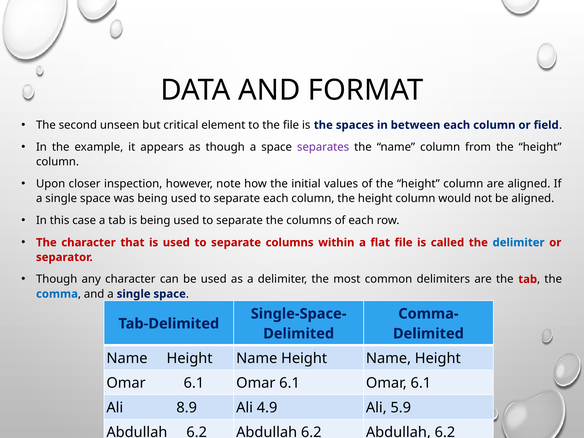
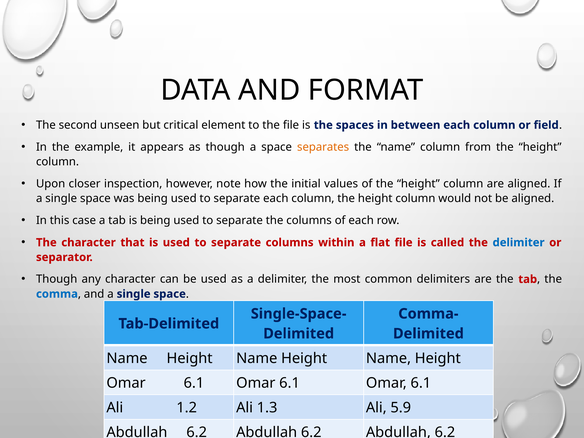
separates colour: purple -> orange (323, 147)
8.9: 8.9 -> 1.2 (187, 408)
4.9: 4.9 -> 1.3 (267, 408)
